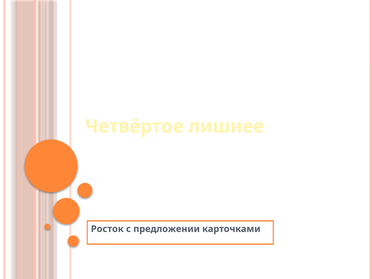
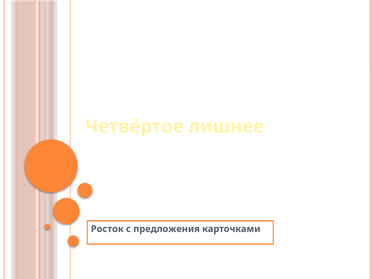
предложении: предложении -> предложения (167, 229)
